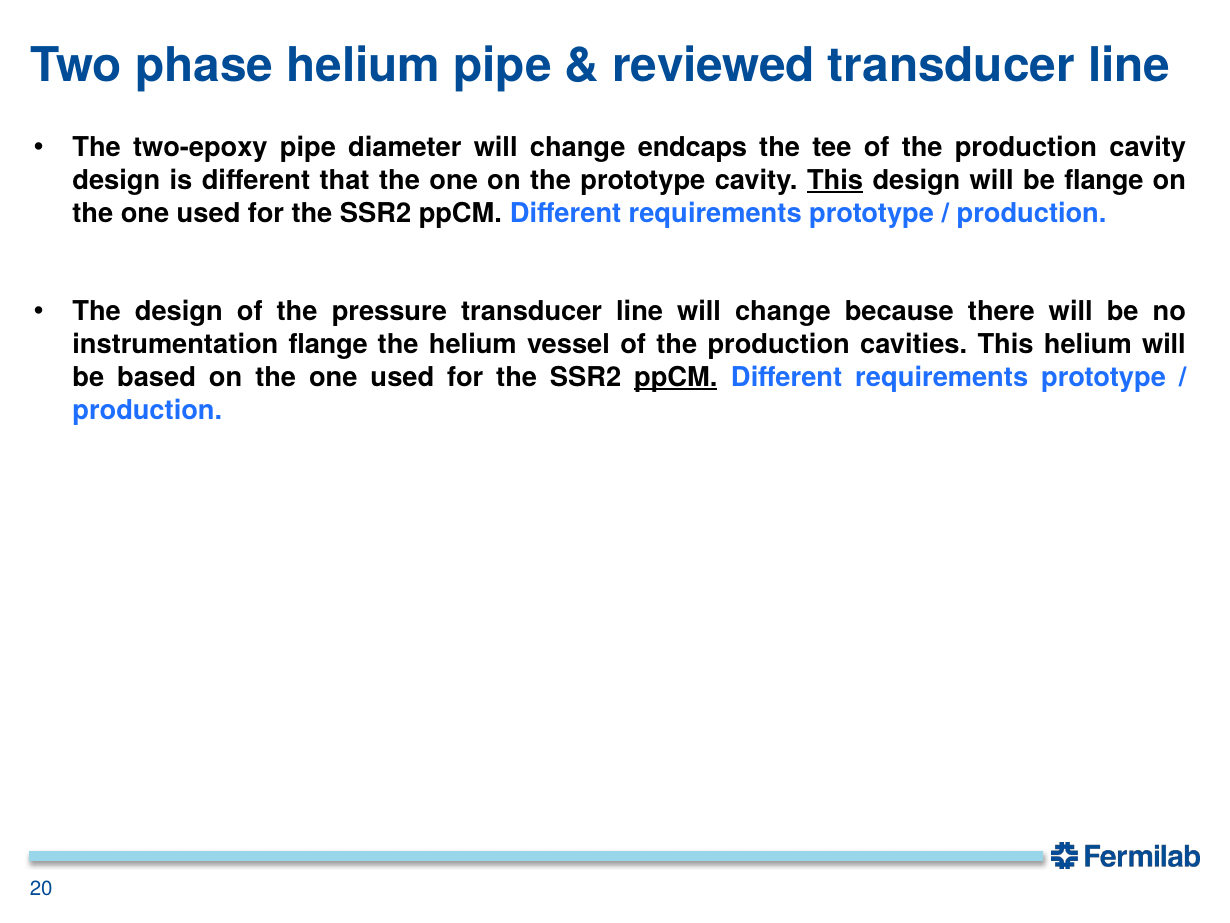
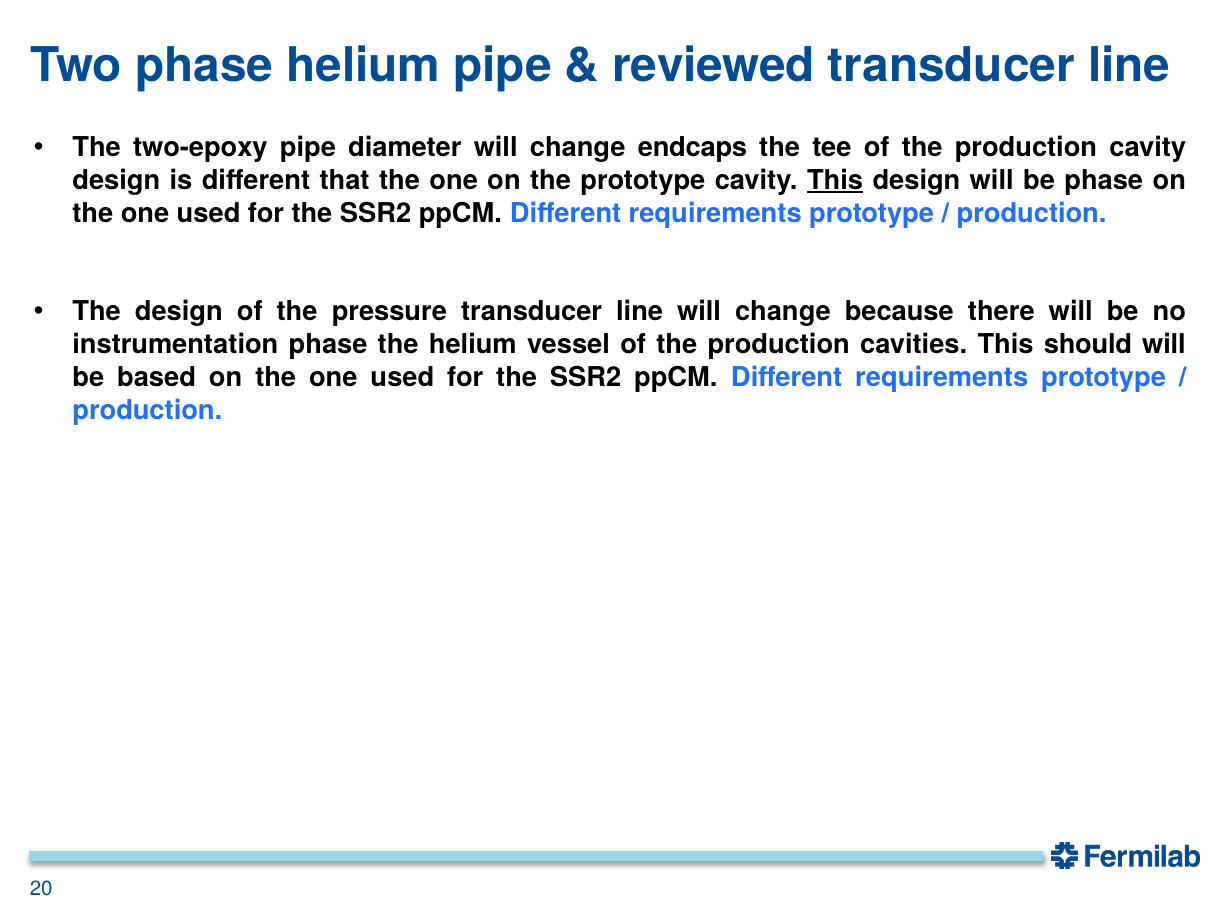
be flange: flange -> phase (1104, 180)
instrumentation flange: flange -> phase (328, 344)
This helium: helium -> should (1088, 344)
ppCM underline: present -> none (676, 377)
